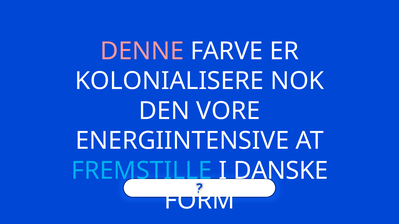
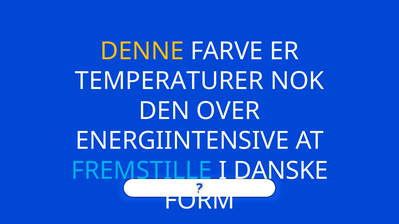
DENNE colour: pink -> yellow (142, 51)
KOLONIALISERE: KOLONIALISERE -> TEMPERATURER (169, 81)
VORE: VORE -> OVER (228, 111)
